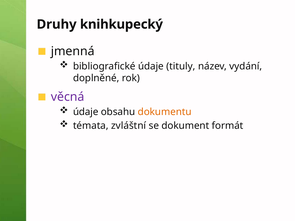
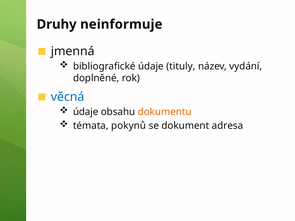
knihkupecký: knihkupecký -> neinformuje (121, 24)
věcná colour: purple -> blue (68, 97)
zvláštní: zvláštní -> pokynů (129, 126)
formát: formát -> adresa (227, 126)
